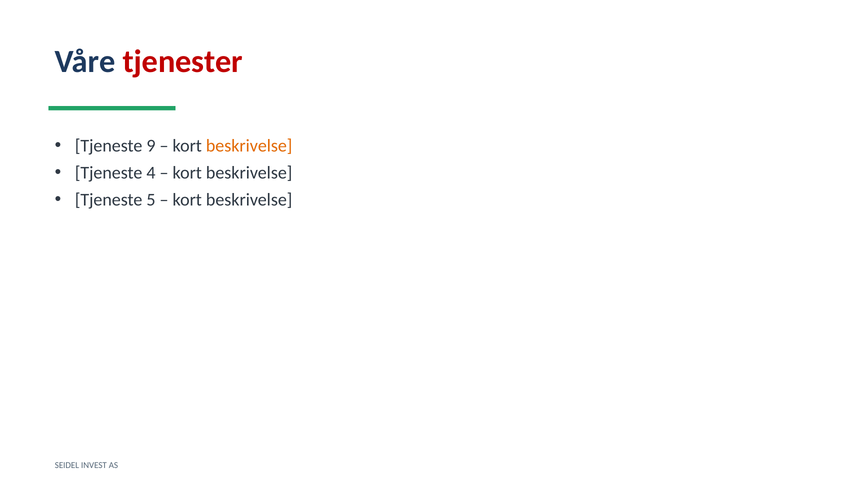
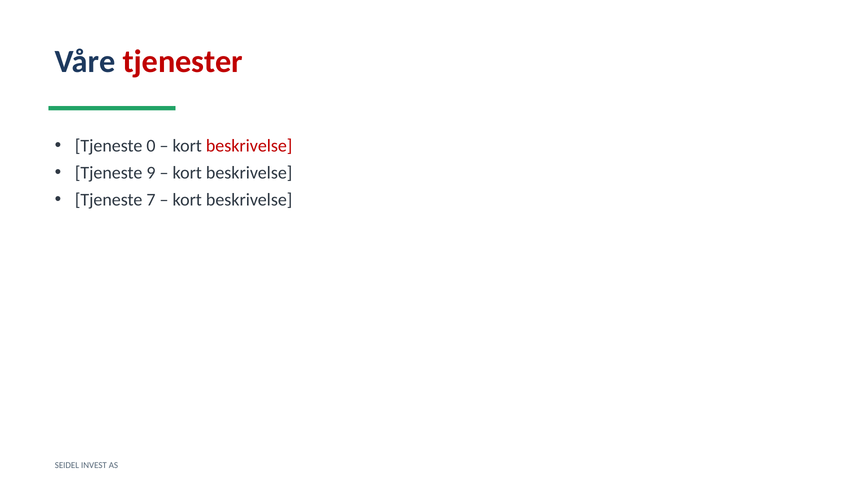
9: 9 -> 0 (151, 146)
beskrivelse colour: orange -> red (249, 146)
4: 4 -> 9 (151, 173)
5: 5 -> 7 (151, 200)
